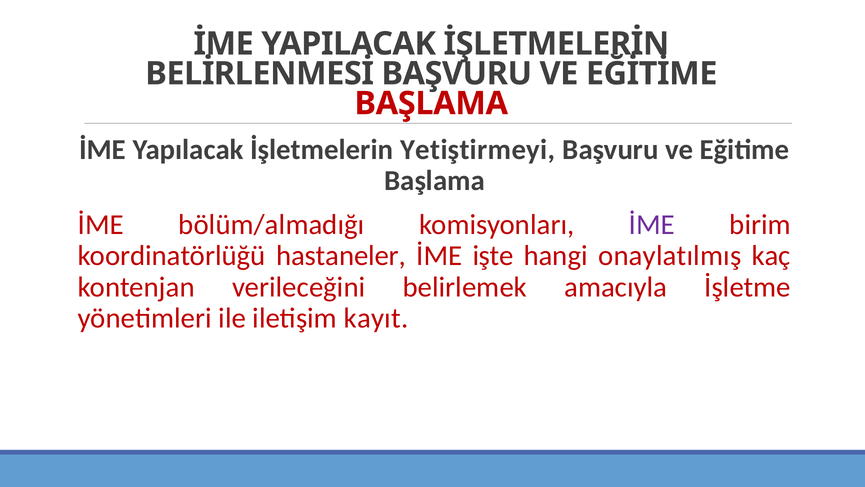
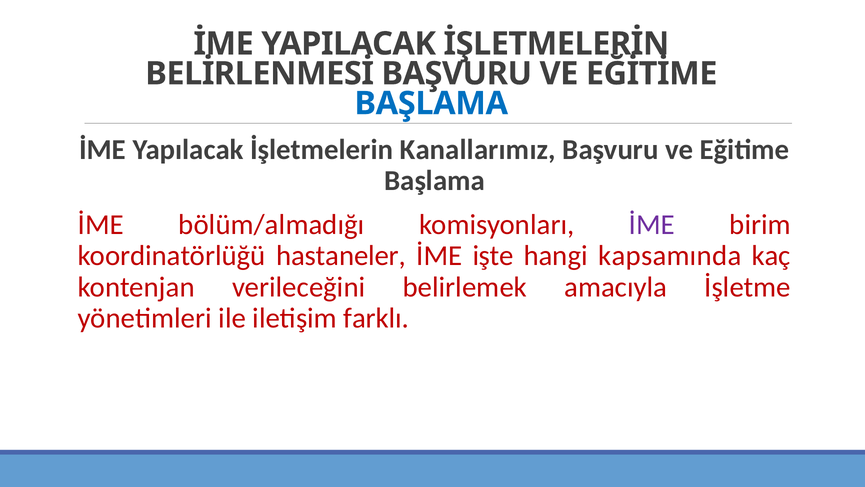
BAŞLAMA colour: red -> blue (431, 103)
Yetiştirmeyi: Yetiştirmeyi -> Kanallarımız (478, 150)
onaylatılmış: onaylatılmış -> kapsamında (670, 256)
kayıt: kayıt -> farklı (376, 318)
